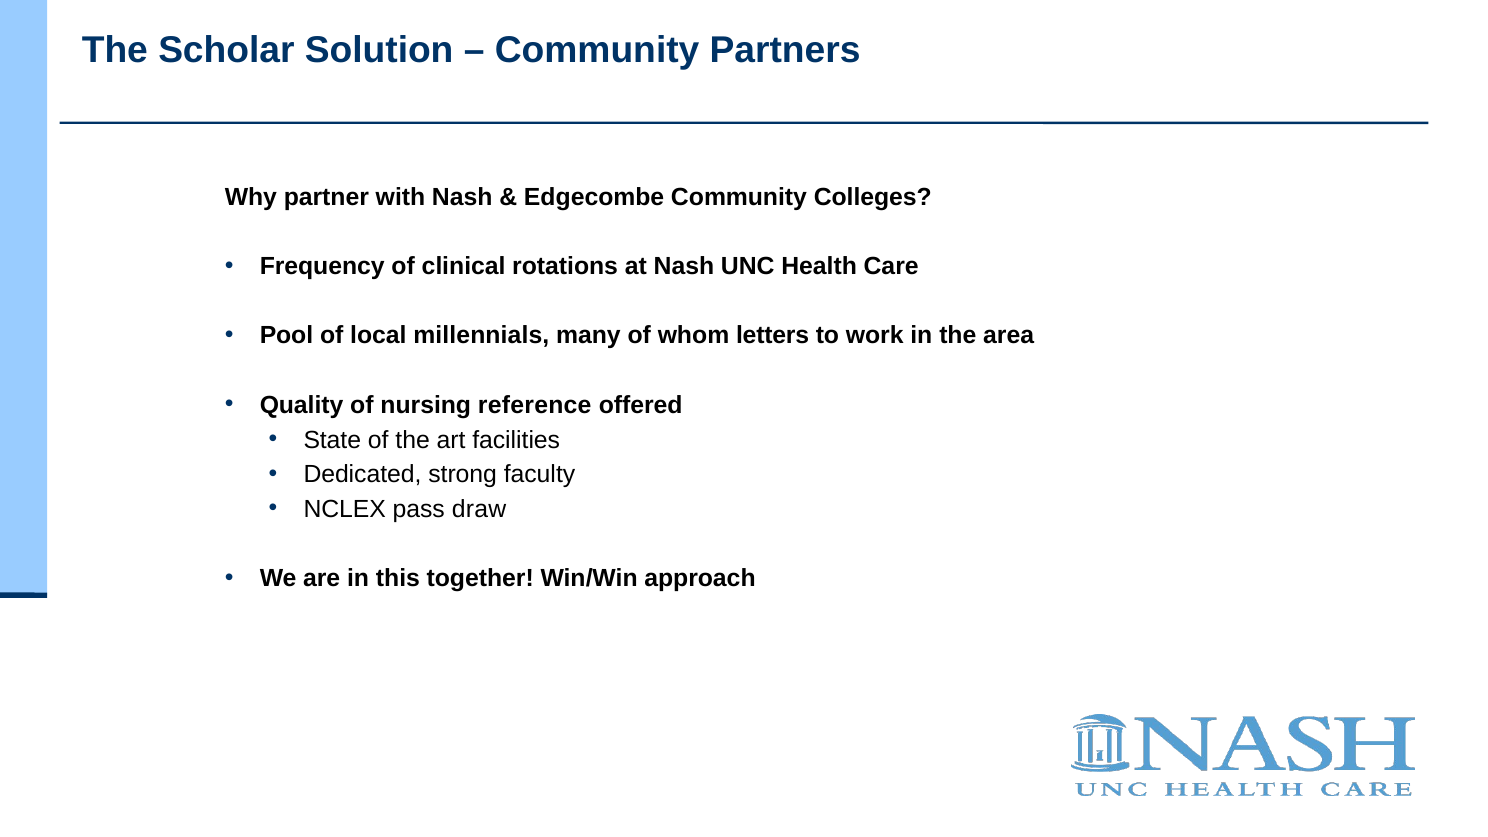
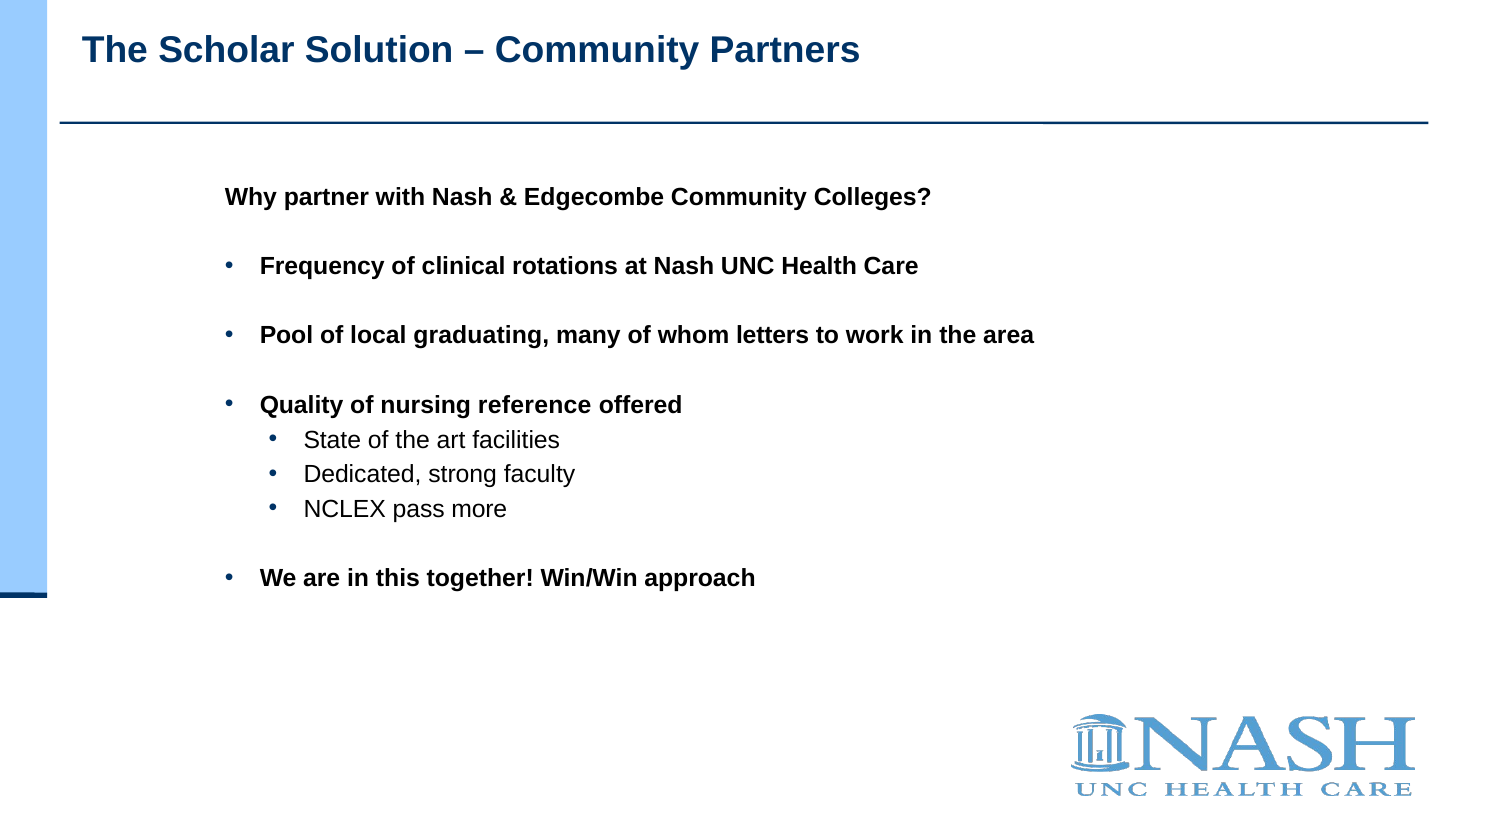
millennials: millennials -> graduating (481, 336)
draw: draw -> more (479, 509)
